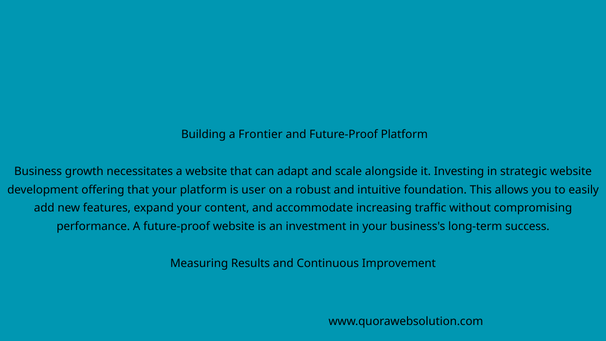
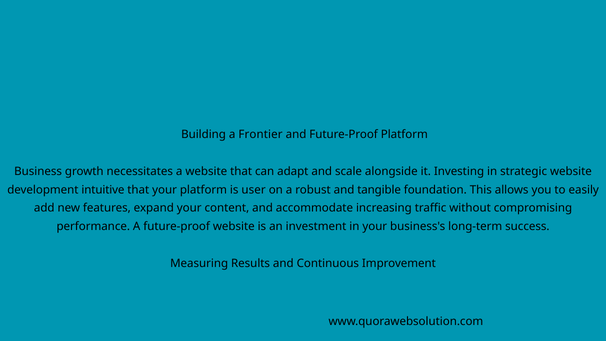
offering: offering -> intuitive (103, 190)
intuitive: intuitive -> tangible (379, 190)
